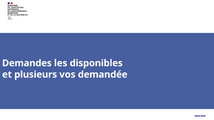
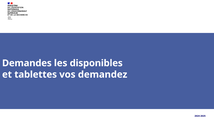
plusieurs: plusieurs -> tablettes (36, 75)
demandée: demandée -> demandez (103, 75)
